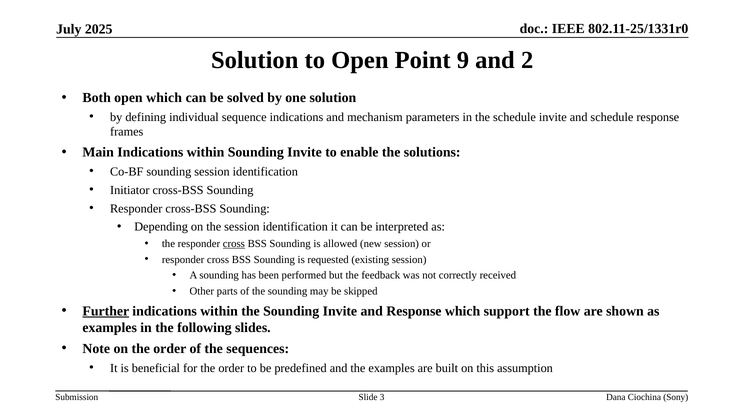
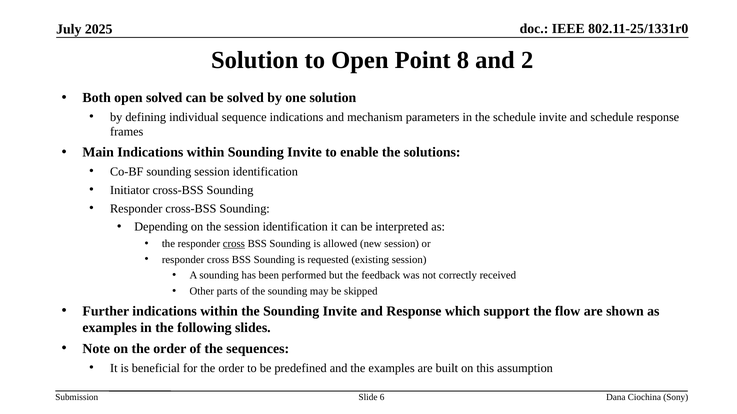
9: 9 -> 8 (463, 60)
open which: which -> solved (164, 98)
Further underline: present -> none (106, 311)
3: 3 -> 6 (382, 398)
